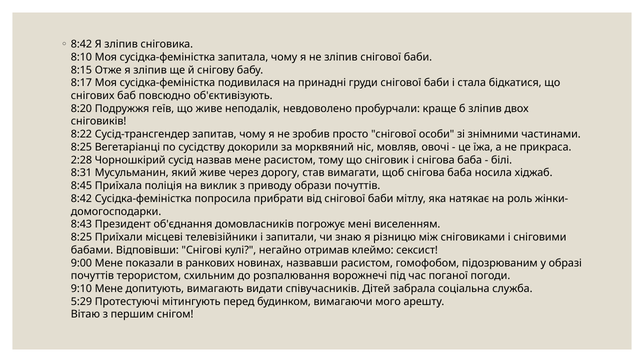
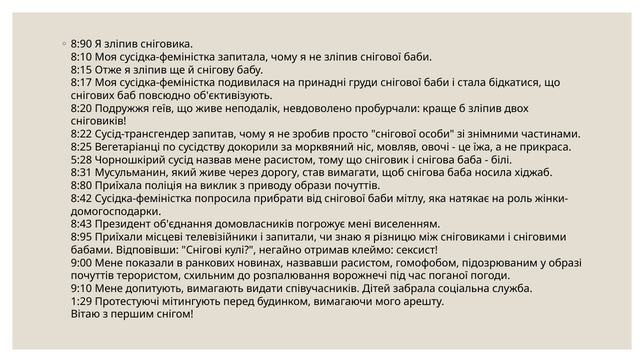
8:42: 8:42 -> 8:90 (81, 44)
2:28: 2:28 -> 5:28 (81, 160)
8:45: 8:45 -> 8:80 (81, 186)
8:25: 8:25 -> 8:95 (81, 237)
5:29: 5:29 -> 1:29 (81, 302)
